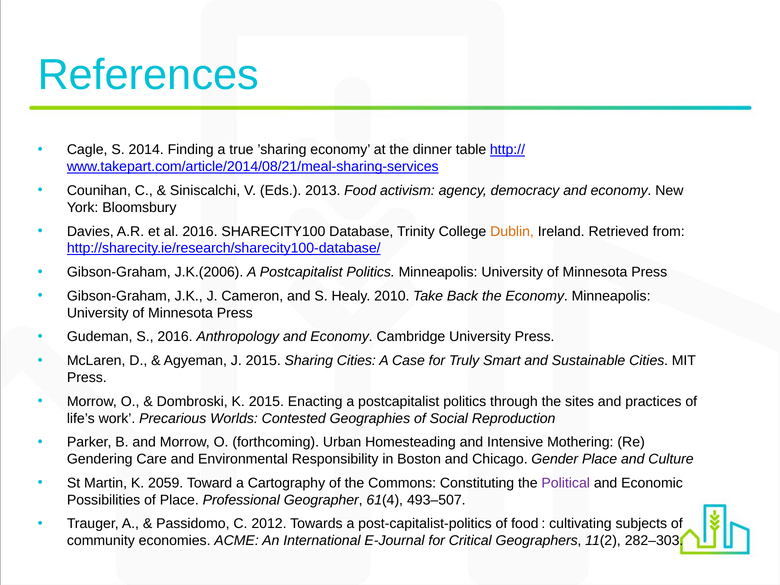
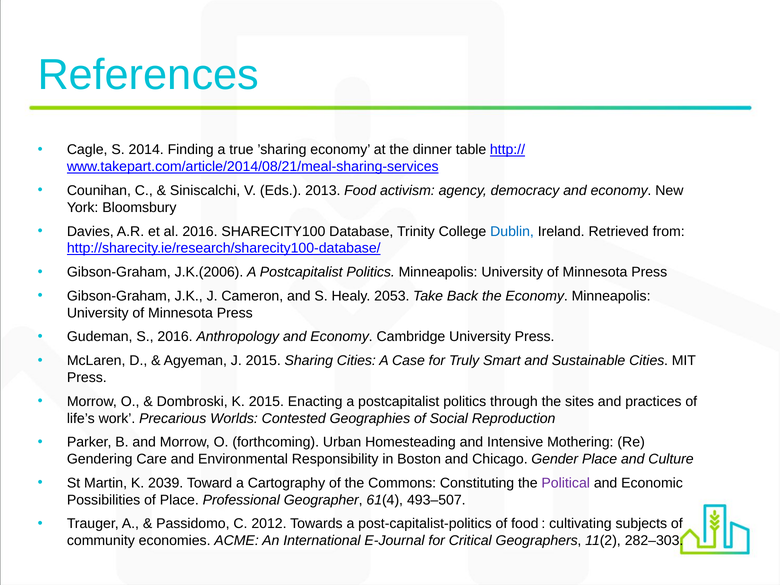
Dublin colour: orange -> blue (512, 231)
2010: 2010 -> 2053 (392, 296)
2059: 2059 -> 2039 (166, 483)
